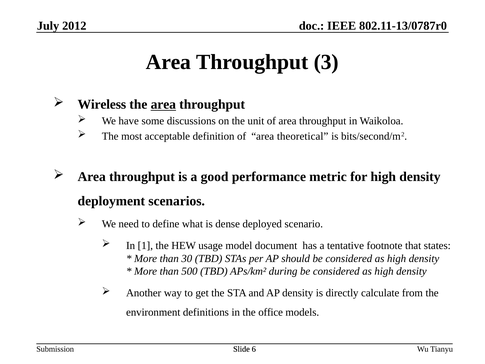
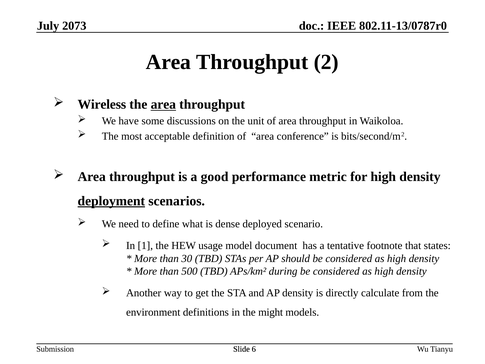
2012: 2012 -> 2073 (74, 26)
3: 3 -> 2 (326, 62)
theoretical: theoretical -> conference (303, 136)
deployment underline: none -> present (111, 201)
office: office -> might (271, 312)
